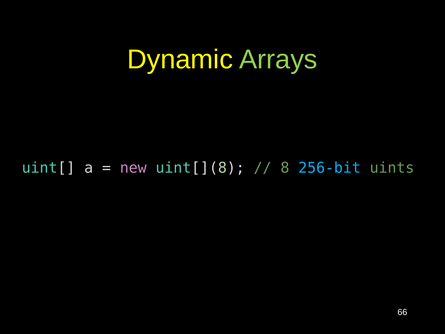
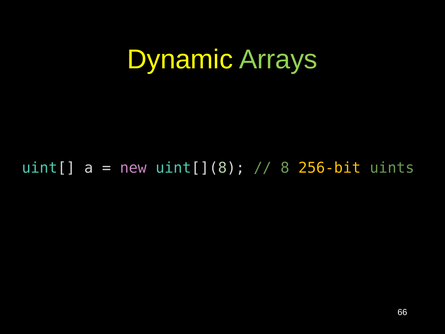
256-bit colour: light blue -> yellow (330, 168)
